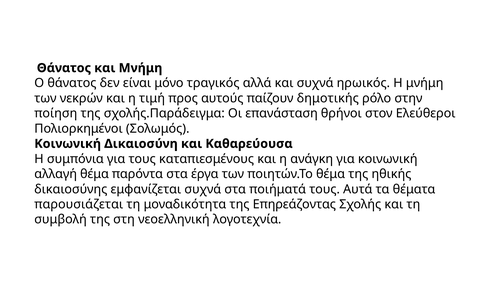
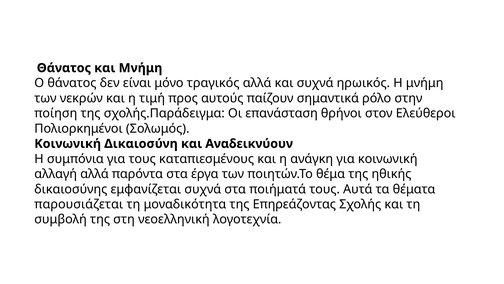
δημοτικής: δημοτικής -> σημαντικά (328, 98)
Καθαρεύουσα: Καθαρεύουσα -> Αναδεικνύουν (249, 143)
αλλαγή θέμα: θέμα -> αλλά (94, 174)
